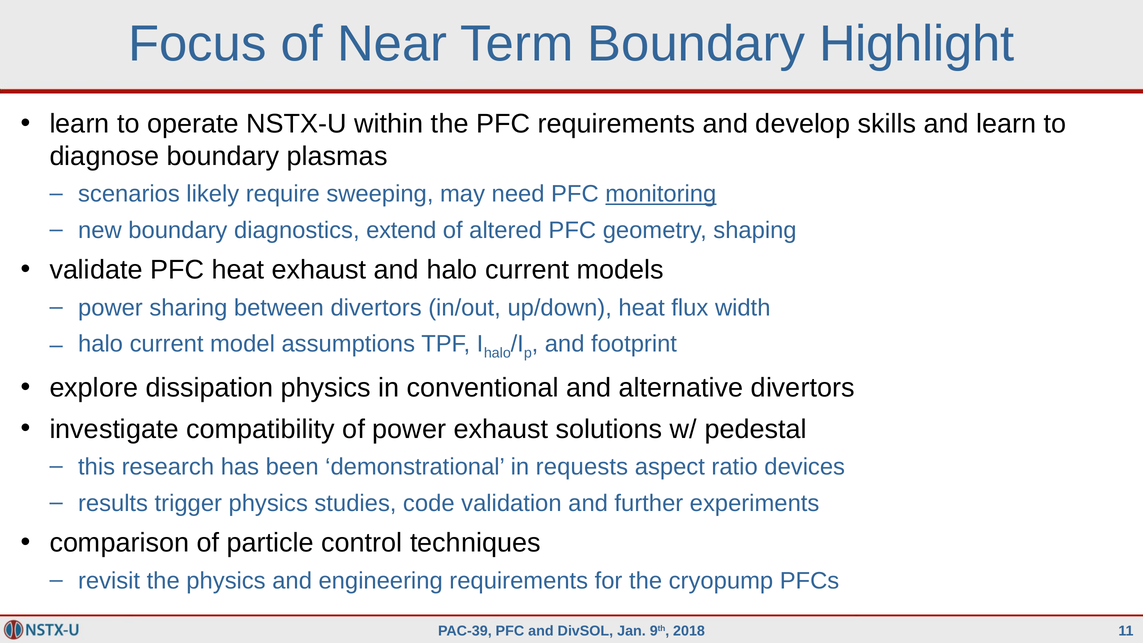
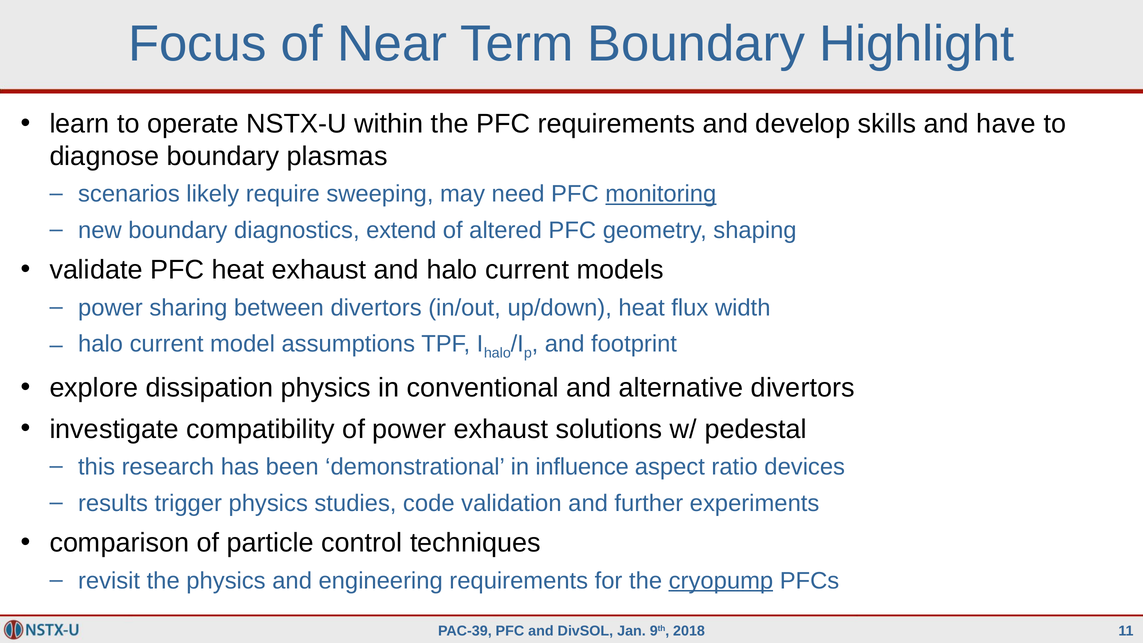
and learn: learn -> have (1006, 124)
requests: requests -> influence (582, 467)
cryopump underline: none -> present (721, 581)
